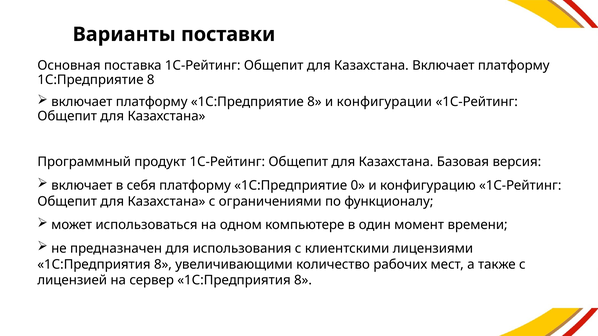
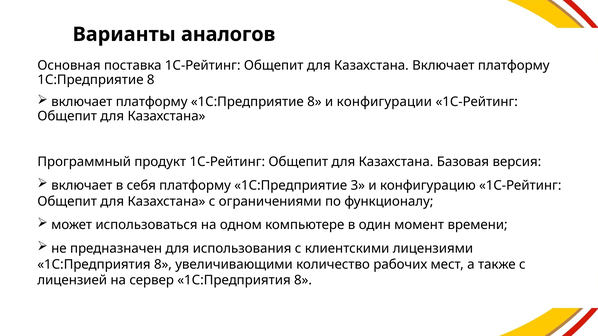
поставки: поставки -> аналогов (228, 34)
0: 0 -> 3 (358, 186)
